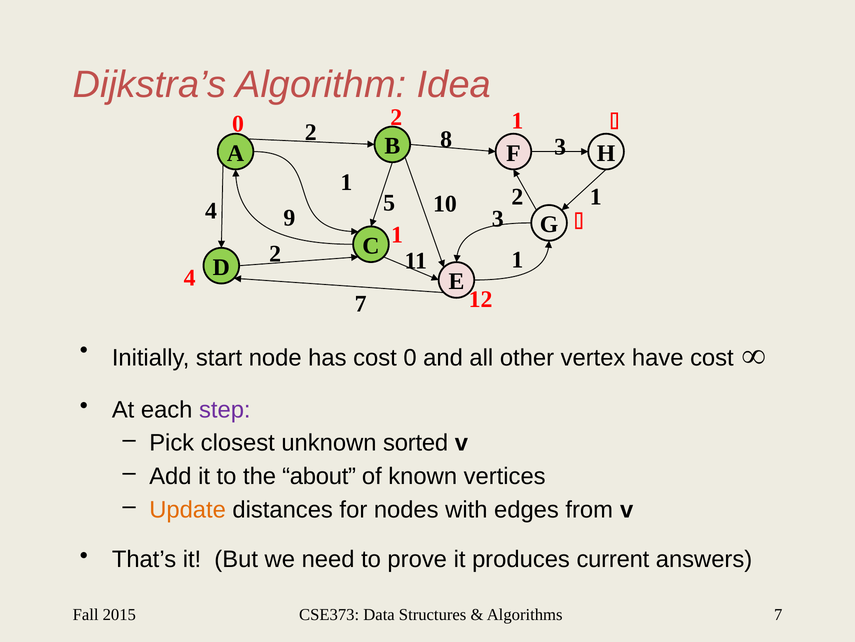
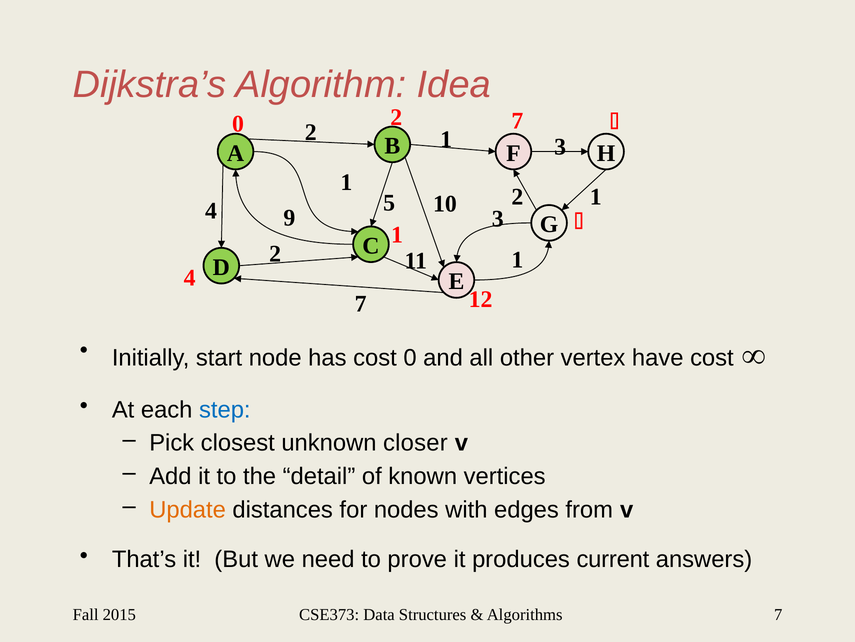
2 1: 1 -> 7 (517, 121)
2 8: 8 -> 1 (446, 139)
step colour: purple -> blue (225, 409)
sorted: sorted -> closer (415, 443)
about: about -> detail (319, 476)
